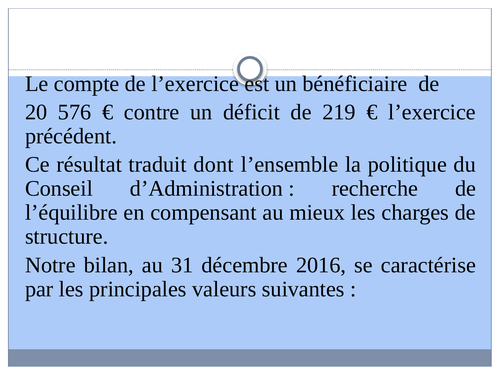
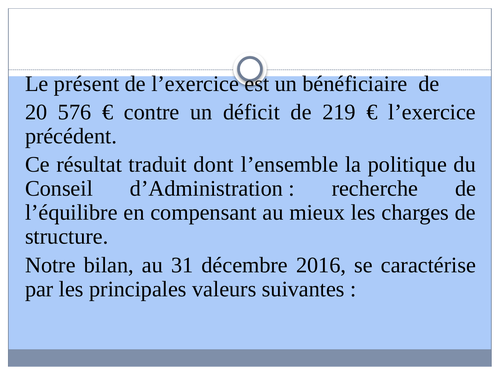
compte: compte -> présent (87, 84)
